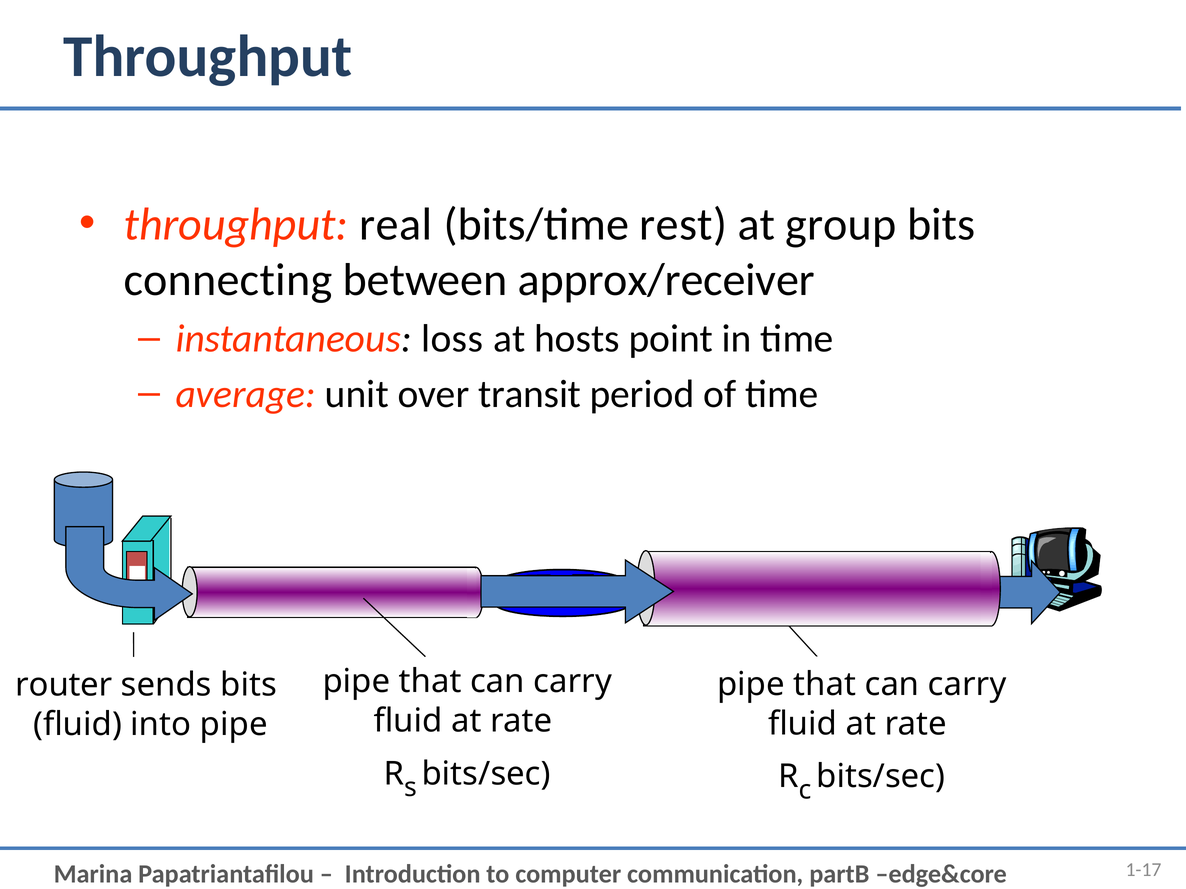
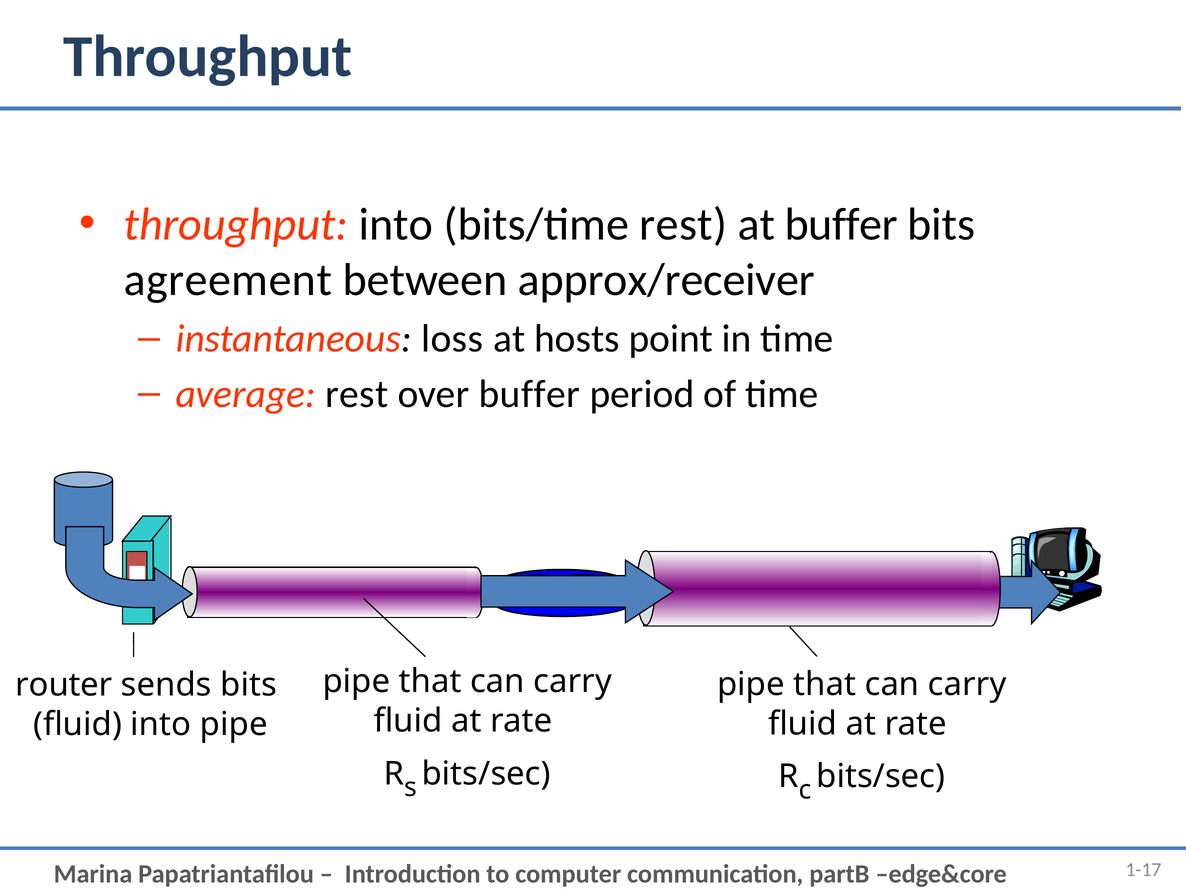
throughput real: real -> into (396, 225)
at group: group -> buffer (841, 225)
connecting: connecting -> agreement (228, 280)
average unit: unit -> rest (357, 394)
over transit: transit -> buffer (529, 394)
